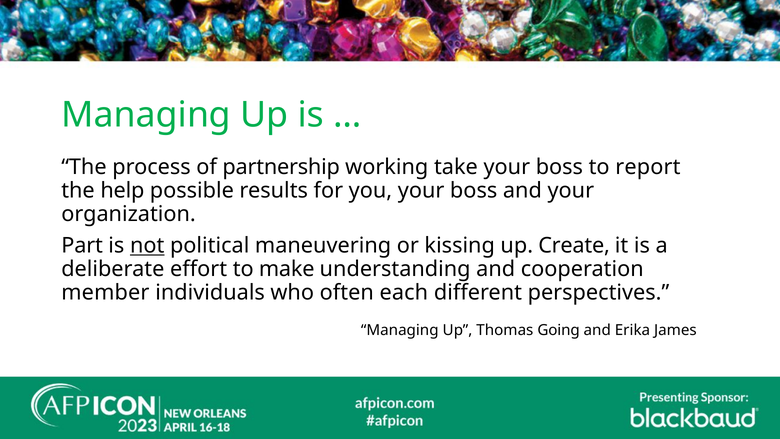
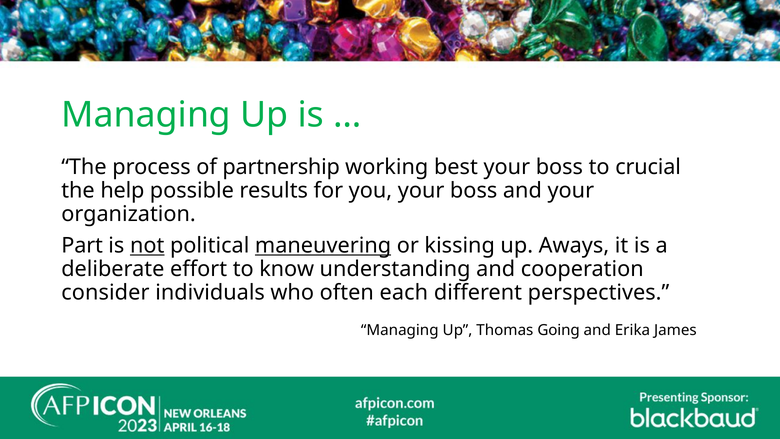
take: take -> best (456, 167)
report: report -> crucial (648, 167)
maneuvering underline: none -> present (323, 246)
Create: Create -> Aways (574, 246)
make: make -> know (287, 269)
member: member -> consider (105, 292)
